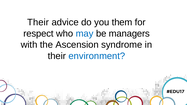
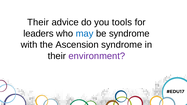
them: them -> tools (122, 22)
respect: respect -> leaders (38, 34)
be managers: managers -> syndrome (129, 34)
environment colour: blue -> purple (97, 56)
